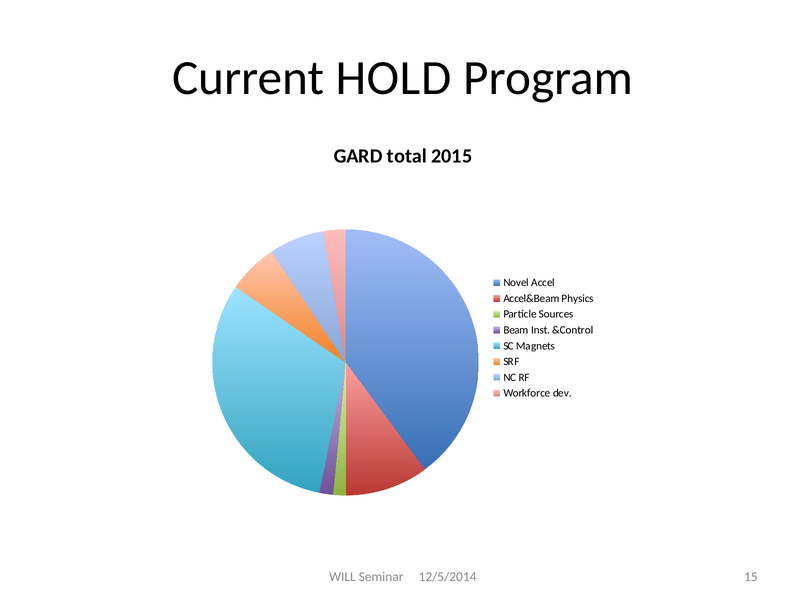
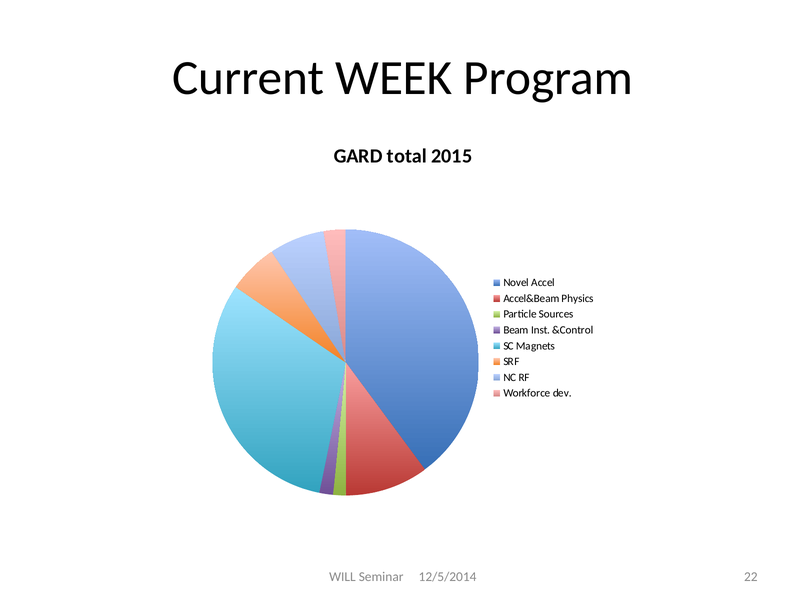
HOLD: HOLD -> WEEK (394, 78)
15: 15 -> 22 (751, 577)
